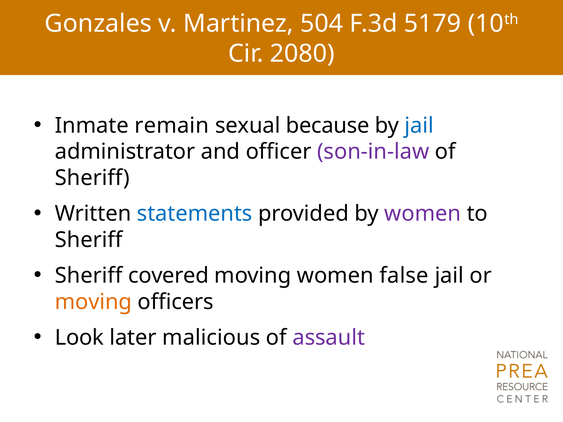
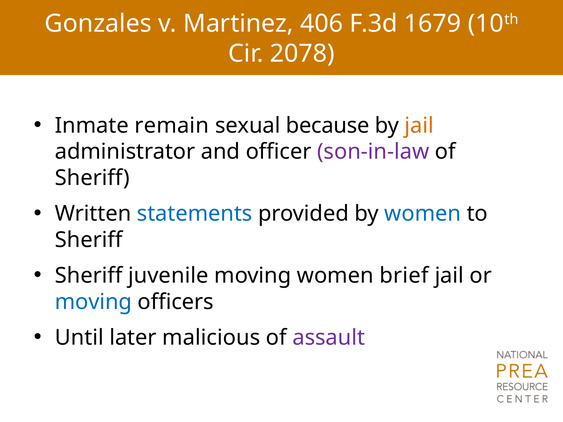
504: 504 -> 406 (322, 23)
5179: 5179 -> 1679 (433, 23)
2080: 2080 -> 2078 (302, 53)
jail colour: blue -> orange (419, 126)
women colour: purple -> blue (423, 214)
covered: covered -> juvenile (168, 276)
false: false -> brief (404, 276)
moving colour: orange -> blue (93, 302)
Look: Look -> Until (79, 338)
